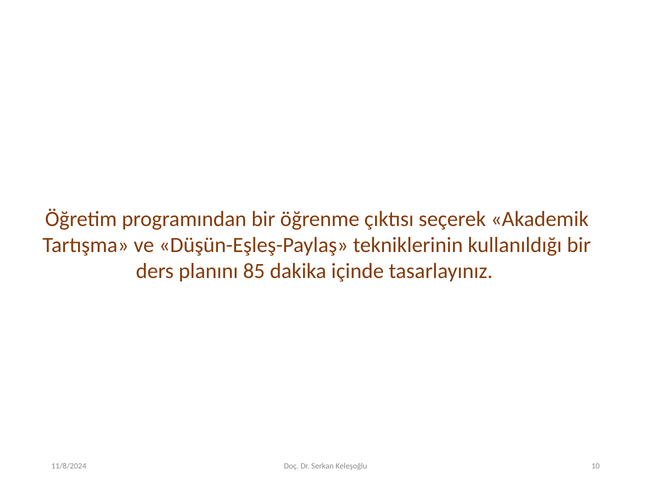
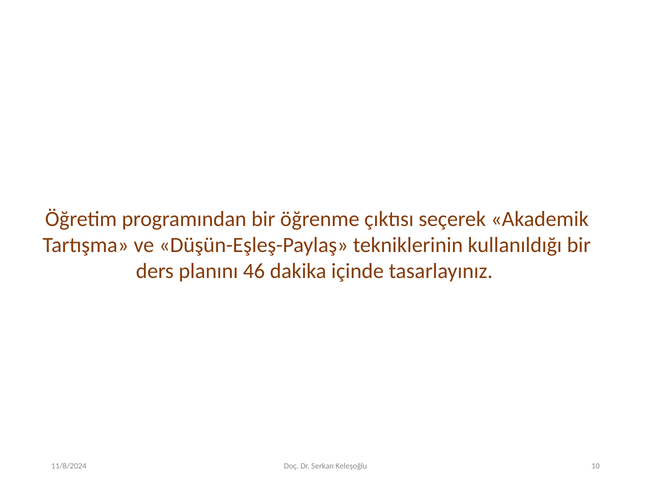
85: 85 -> 46 (254, 271)
